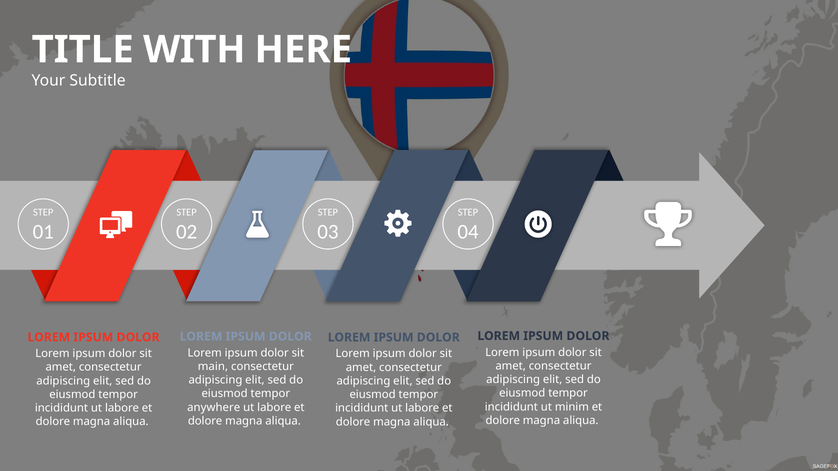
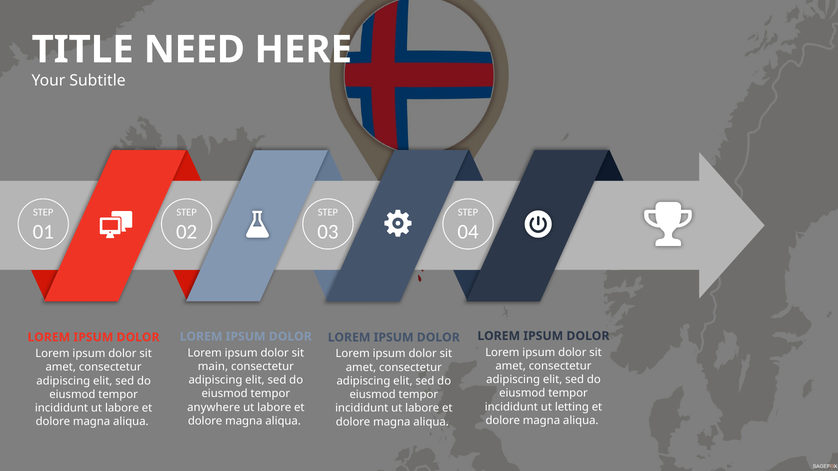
WITH: WITH -> NEED (194, 50)
minim: minim -> letting (572, 407)
